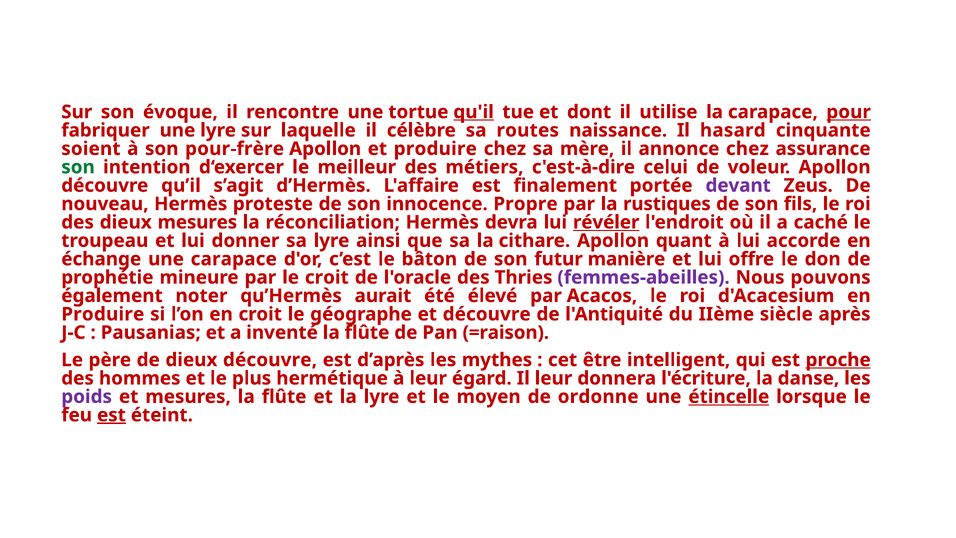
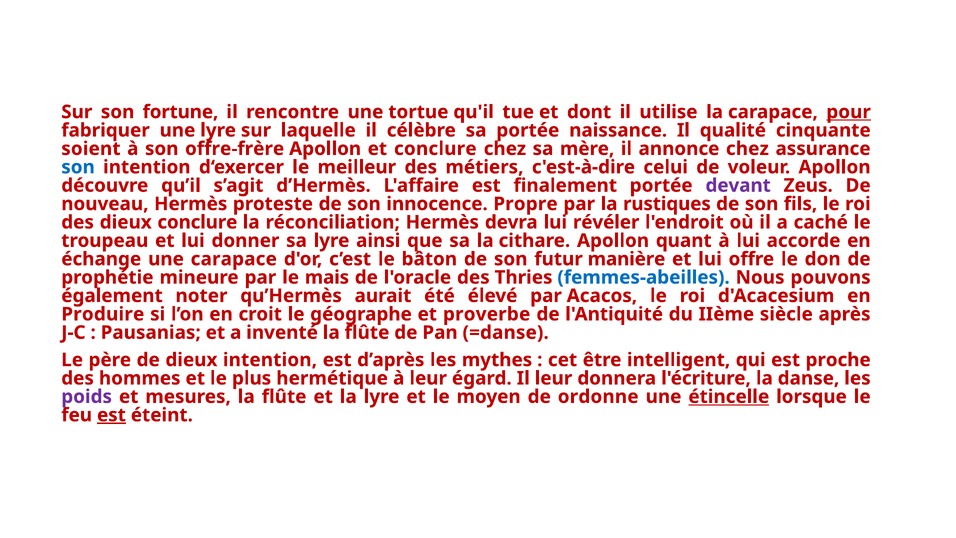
évoque: évoque -> fortune (180, 112)
qu'il underline: present -> none (474, 112)
sa routes: routes -> portée (528, 130)
hasard: hasard -> qualité (733, 130)
pour-frère: pour-frère -> offre-frère (235, 149)
et produire: produire -> conclure (435, 149)
son colour: green -> blue (78, 167)
dieux mesures: mesures -> conclure (197, 222)
révéler underline: present -> none (606, 222)
le croit: croit -> mais (327, 277)
femmes-abeilles colour: purple -> blue (644, 277)
et découvre: découvre -> proverbe (487, 314)
=raison: =raison -> =danse (506, 332)
dieux découvre: découvre -> intention (270, 360)
proche underline: present -> none (838, 360)
